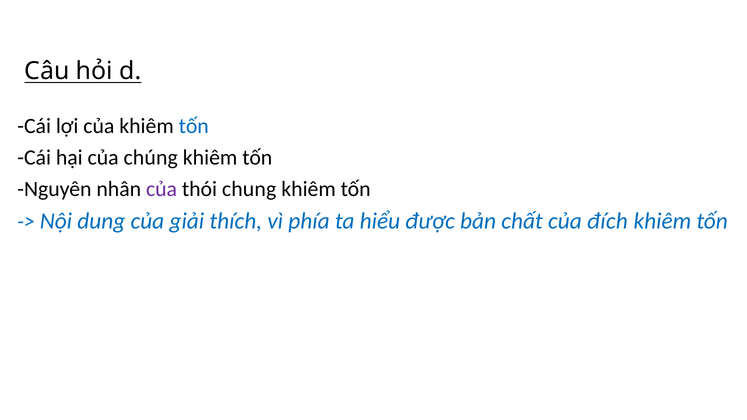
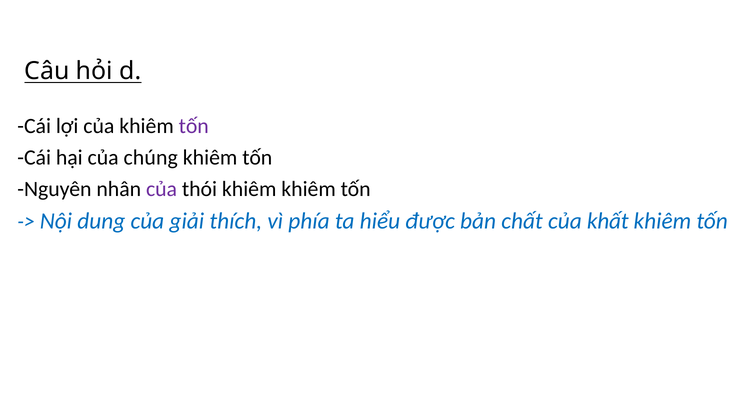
tốn colour: blue -> purple (194, 126)
thói chung: chung -> khiêm (249, 189)
đích: đích -> khất (608, 221)
